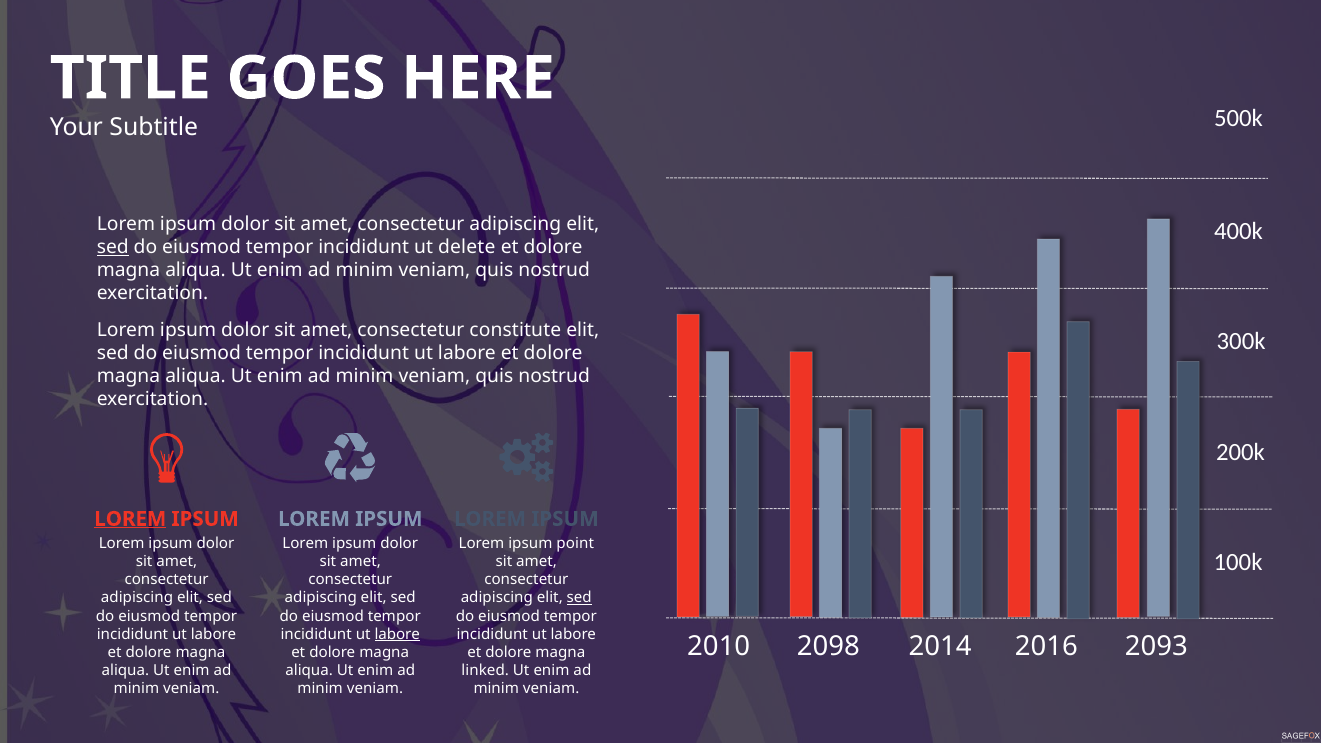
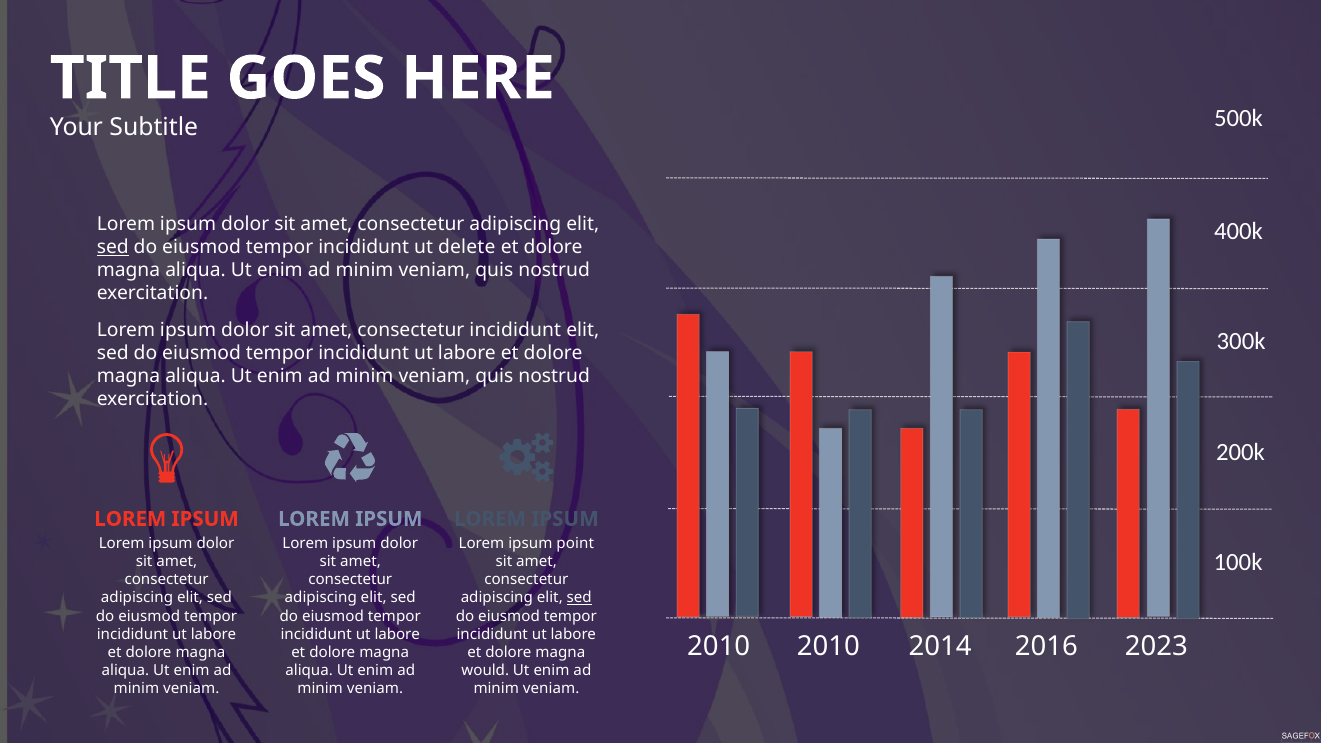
consectetur constitute: constitute -> incididunt (515, 330)
LOREM underline: present -> none (130, 519)
labore underline: present -> none (397, 634)
2010 2098: 2098 -> 2010 (828, 646)
2093: 2093 -> 2023 (1156, 646)
linked: linked -> would (485, 671)
